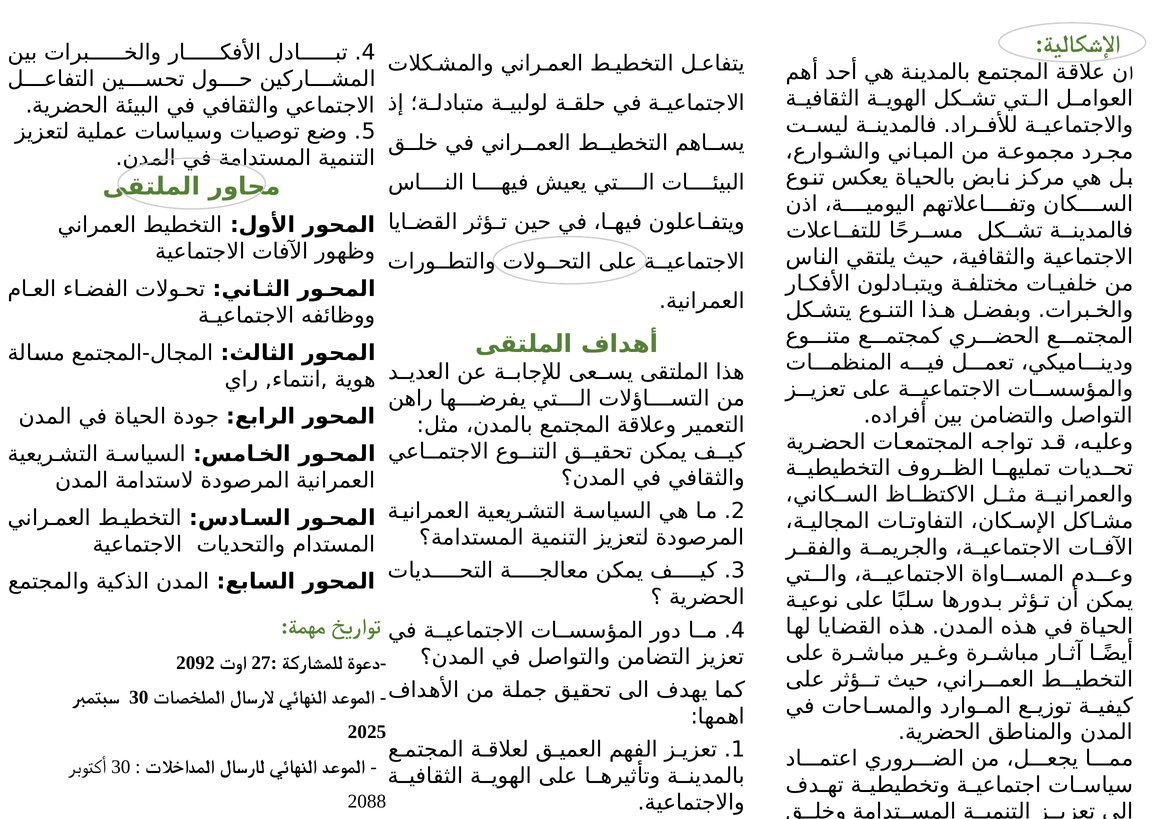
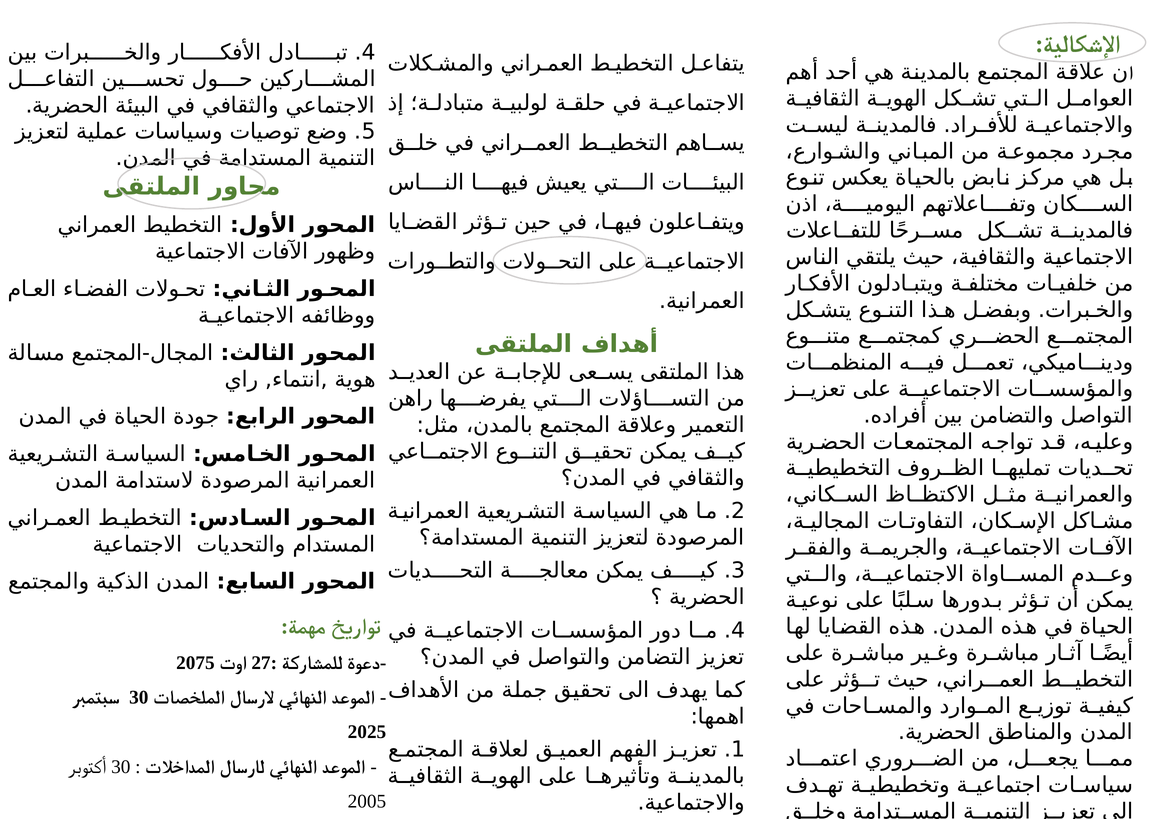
2092: 2092 -> 2075 (195, 663)
2088: 2088 -> 2005 (367, 801)
